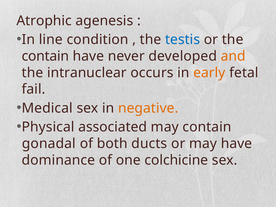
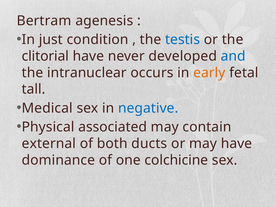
Atrophic: Atrophic -> Bertram (44, 21)
line: line -> just (51, 40)
contain: contain -> clitorial (45, 56)
and colour: orange -> blue (233, 56)
fail: fail -> tall (34, 89)
negative colour: orange -> blue (148, 108)
gonadal: gonadal -> external (49, 143)
